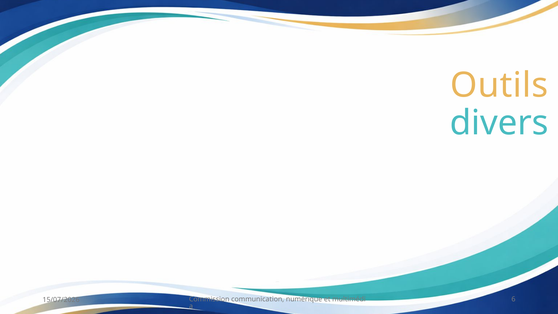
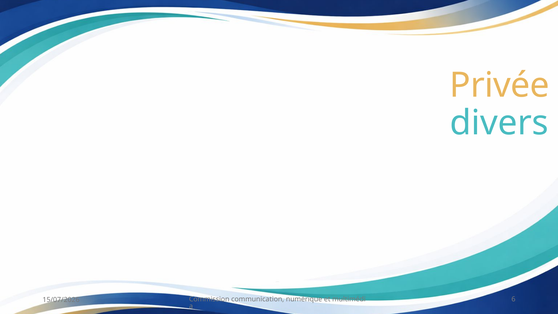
Outils: Outils -> Privée (500, 85)
